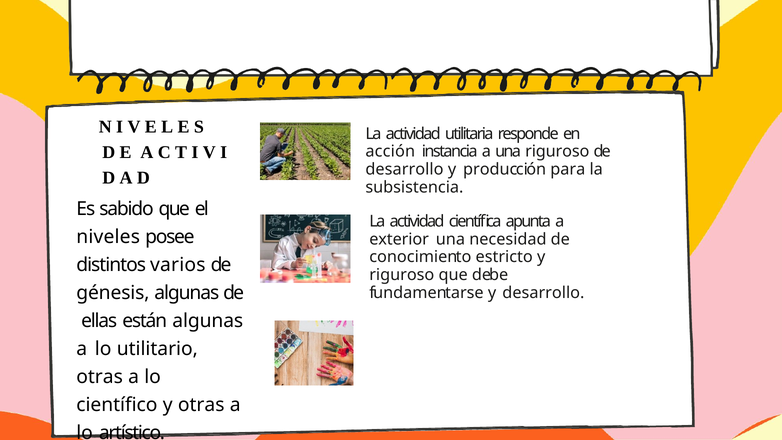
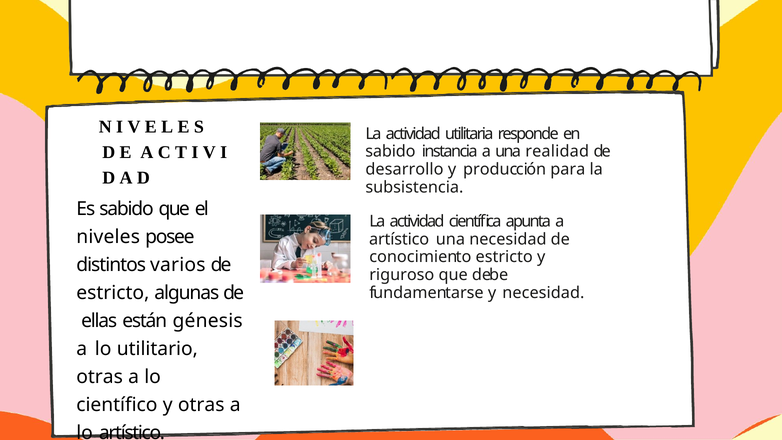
acción: acción -> sabido (390, 152)
una riguroso: riguroso -> realidad (557, 152)
exterior: exterior -> artístico (399, 239)
génesis: génesis -> estricto (113, 293)
y desarrollo: desarrollo -> necesidad (543, 293)
están algunas: algunas -> génesis (208, 321)
